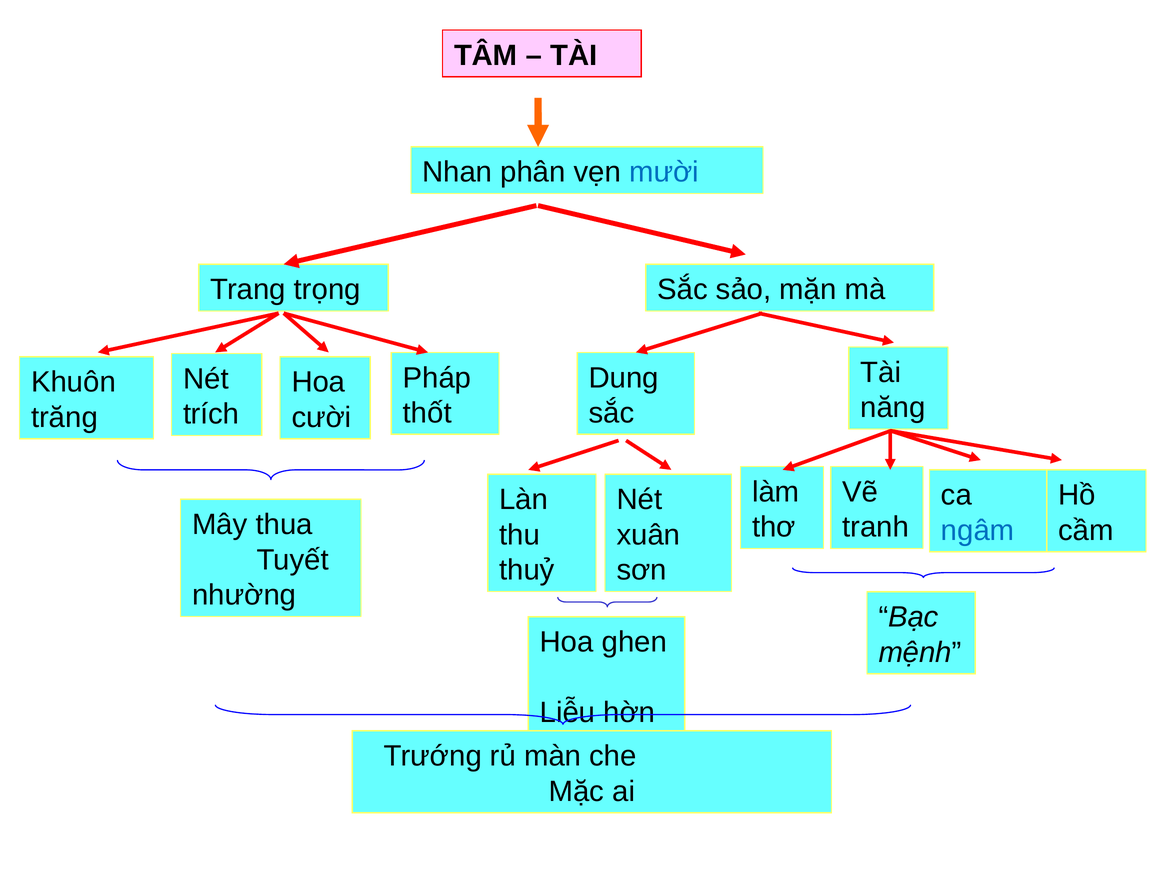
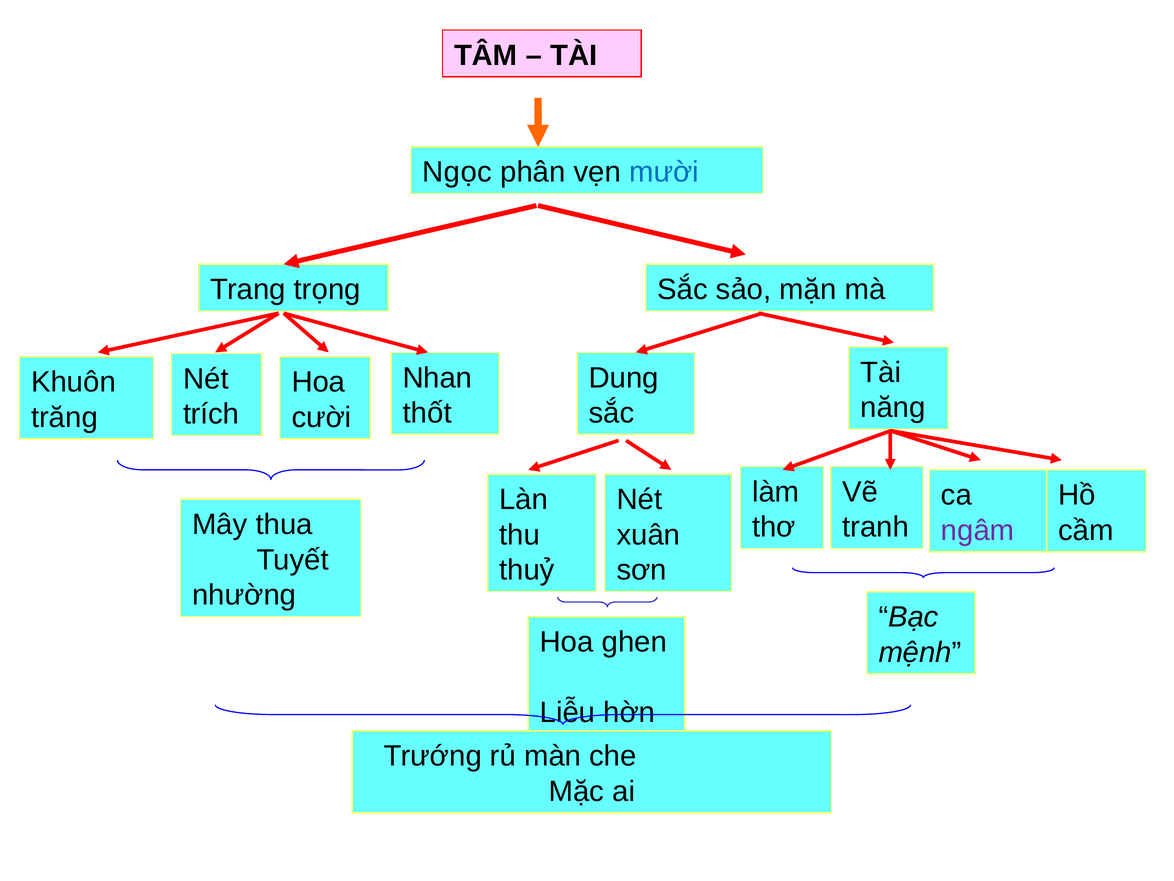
Nhan: Nhan -> Ngọc (457, 172)
Pháp: Pháp -> Nhan (437, 378)
ngâm colour: blue -> purple (978, 530)
